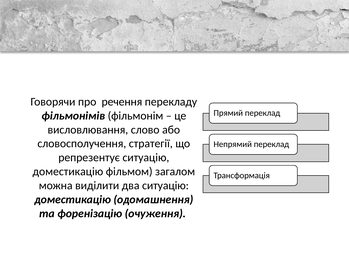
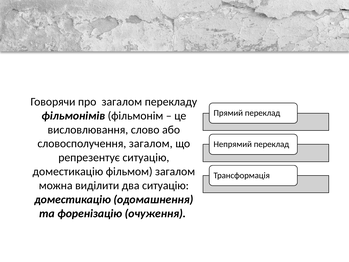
про речення: речення -> загалом (122, 102)
словосполучення стратегії: стратегії -> загалом (151, 143)
